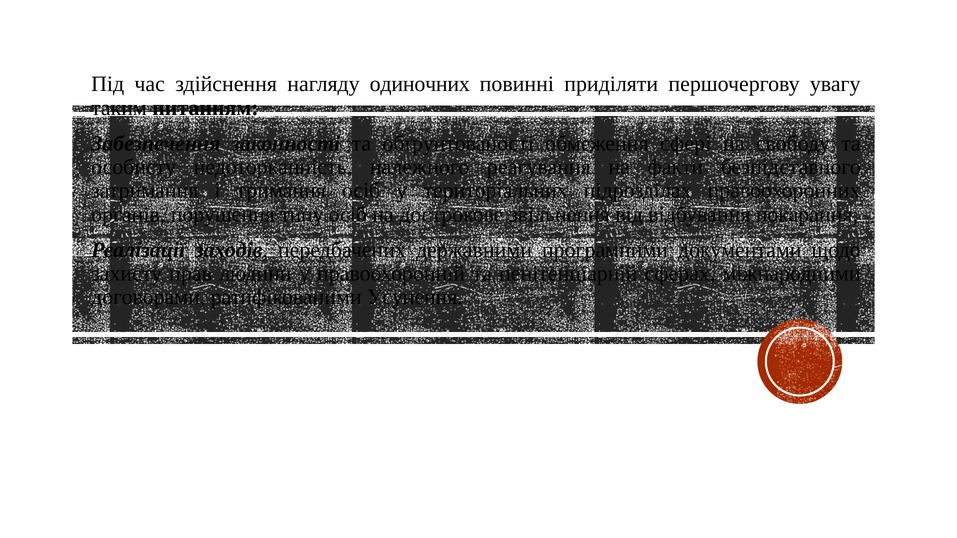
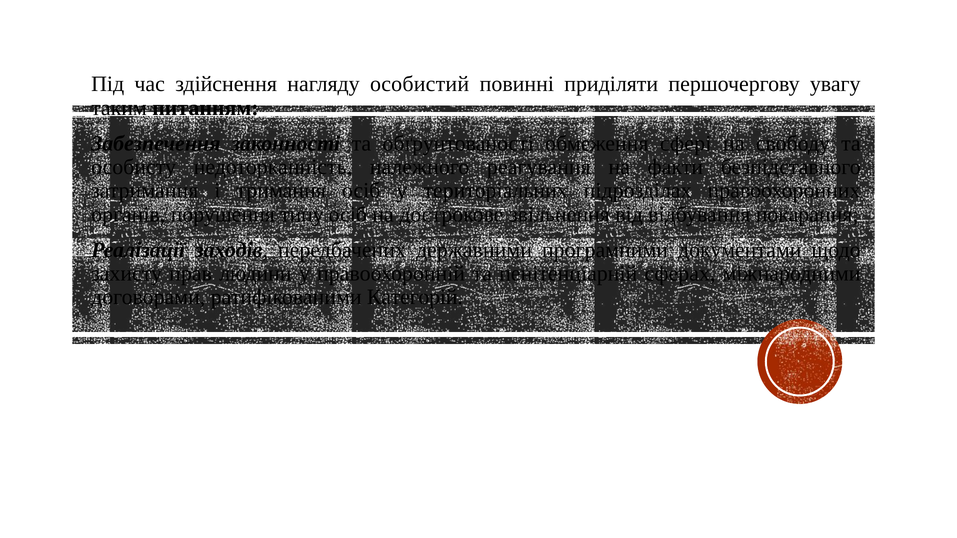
одиночних: одиночних -> особистий (420, 84)
Усунення: Усунення -> Категорій (415, 297)
